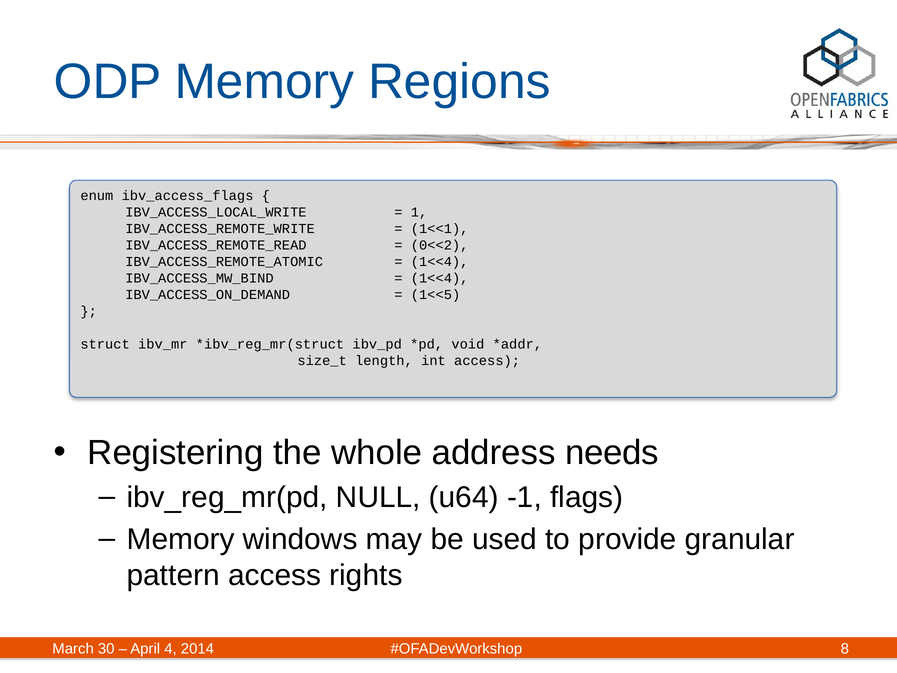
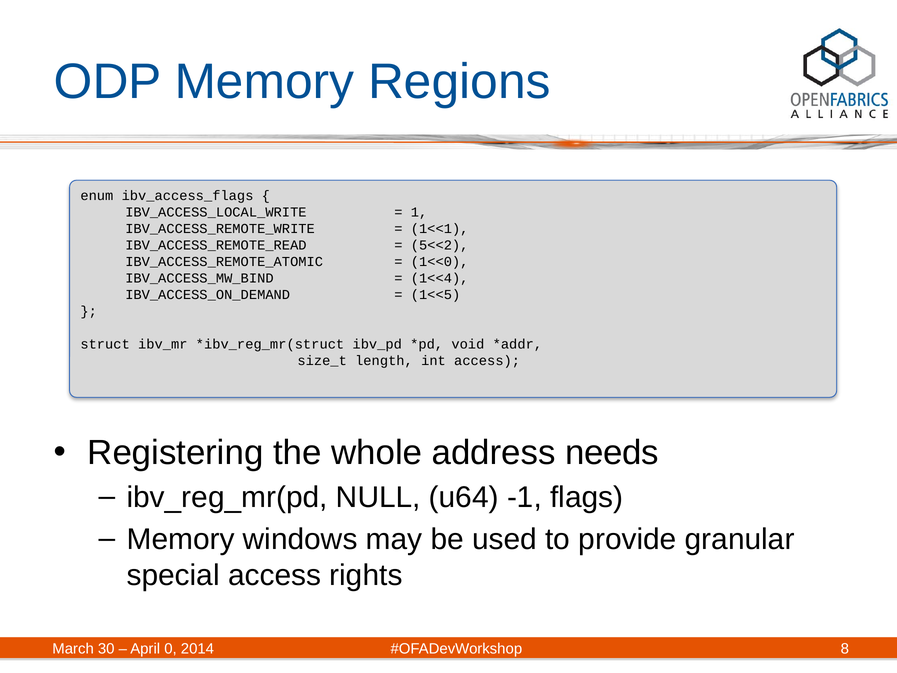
0<<2: 0<<2 -> 5<<2 (440, 245)
1<<4: 1<<4 -> 1<<0 (440, 262)
pattern: pattern -> special (173, 575)
4: 4 -> 0 (170, 648)
